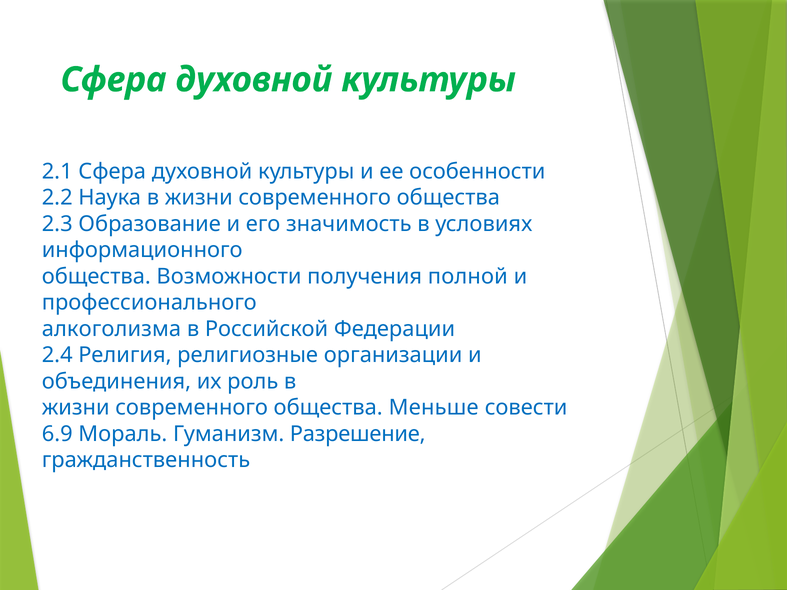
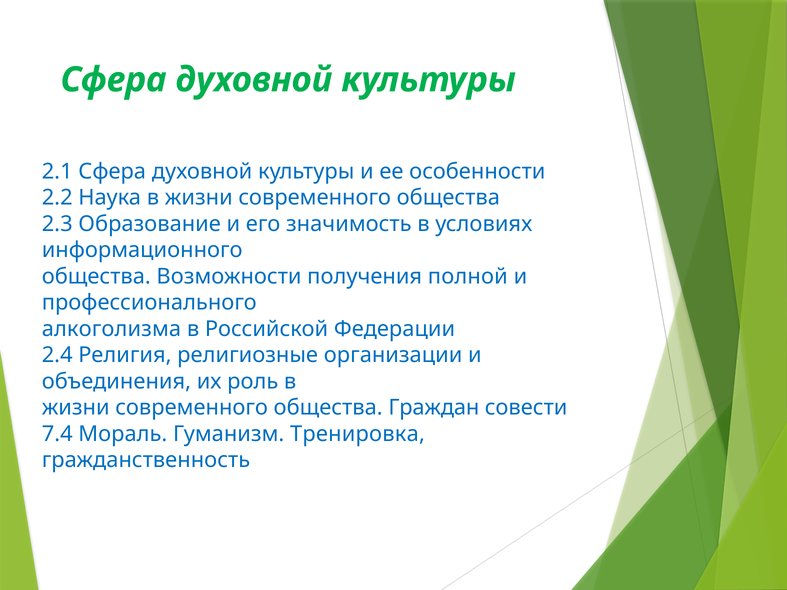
Меньше: Меньше -> Граждан (434, 408)
6.9: 6.9 -> 7.4 (57, 434)
Разрешение: Разрешение -> Тренировка (357, 434)
